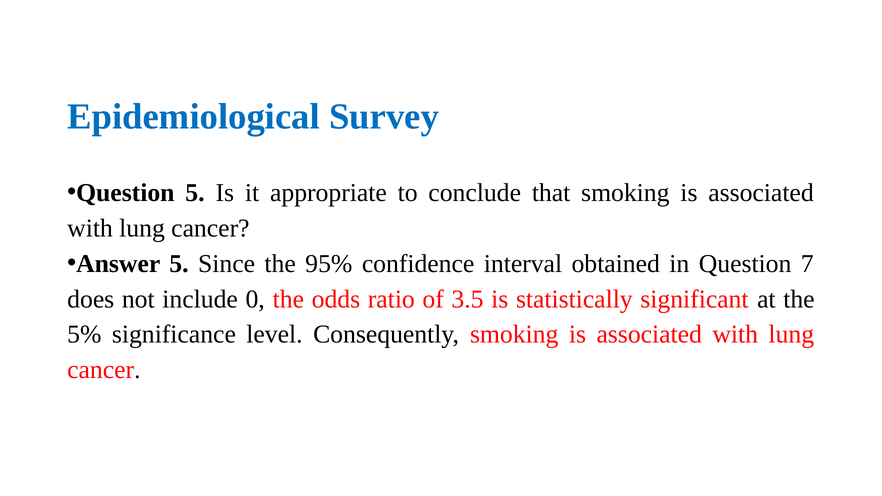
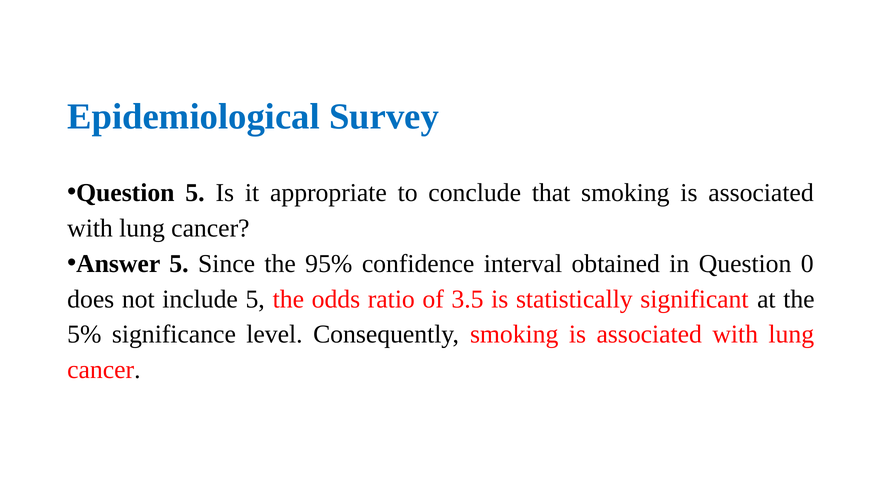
7: 7 -> 0 (807, 264)
include 0: 0 -> 5 (255, 299)
